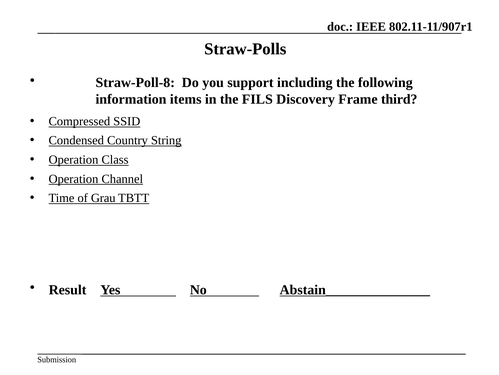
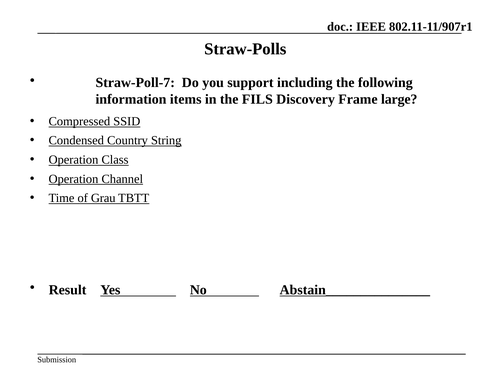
Straw-Poll-8: Straw-Poll-8 -> Straw-Poll-7 (135, 83)
third: third -> large (399, 99)
